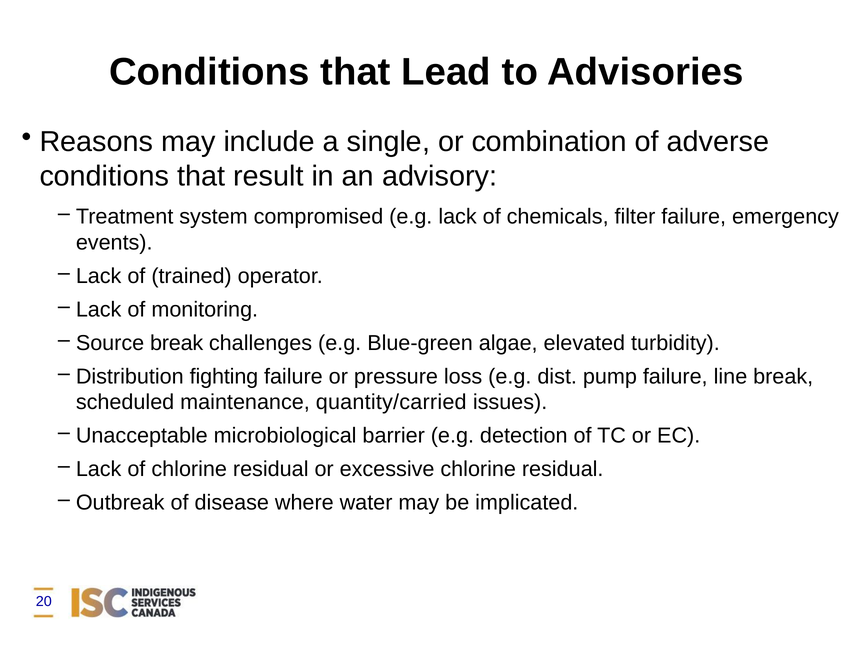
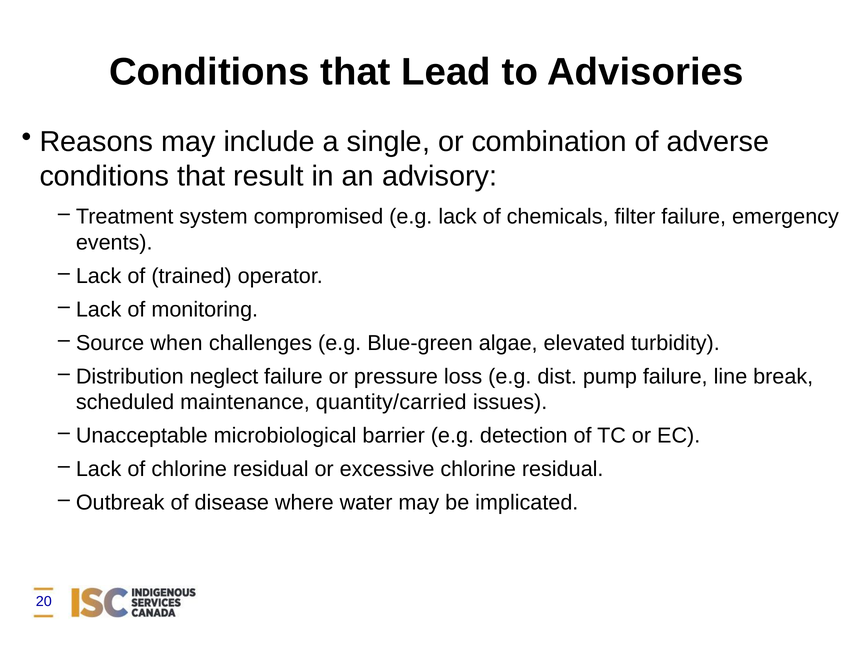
Source break: break -> when (176, 343)
fighting: fighting -> neglect (224, 376)
